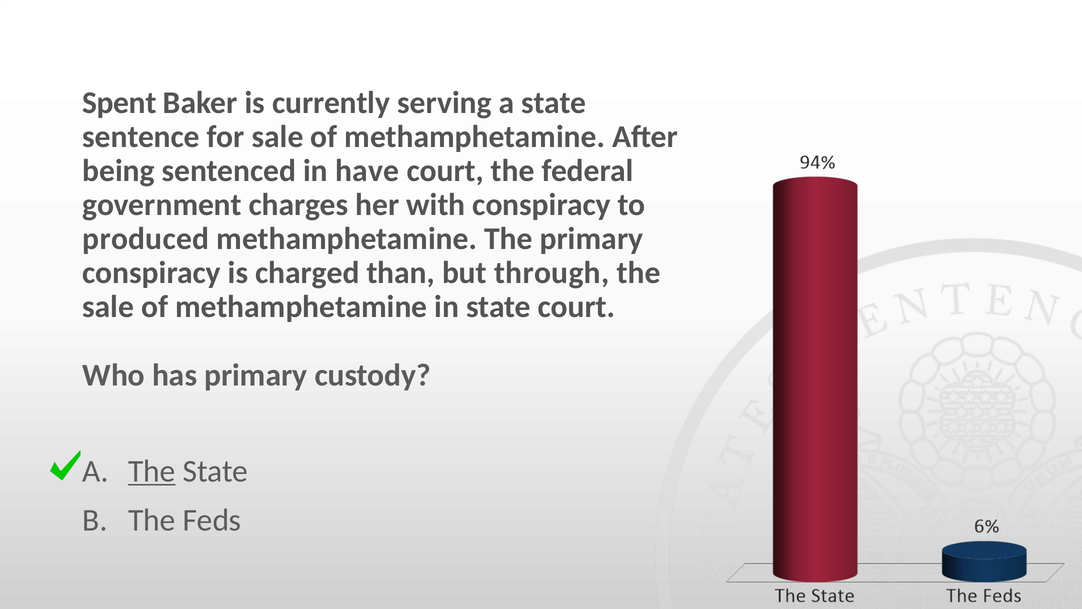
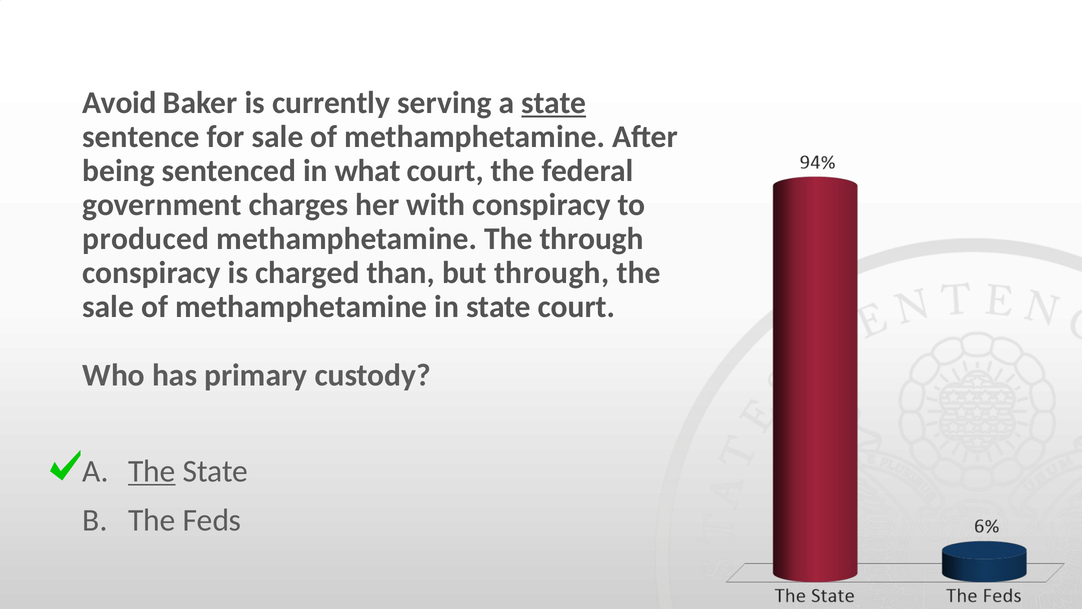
Spent: Spent -> Avoid (119, 103)
state underline: none -> present (554, 103)
have: have -> what (367, 171)
The primary: primary -> through (592, 239)
